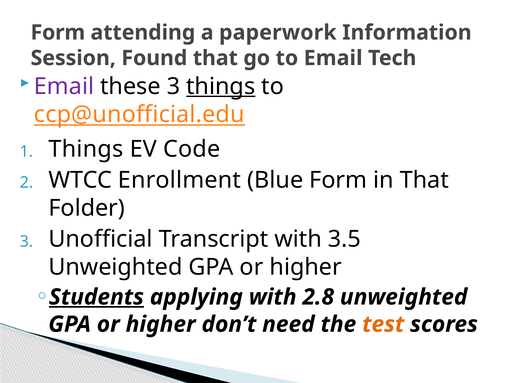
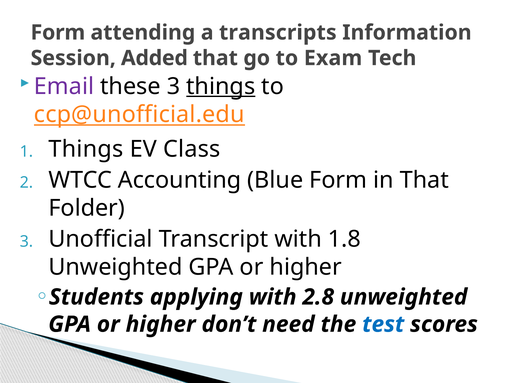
paperwork: paperwork -> transcripts (278, 33)
Found: Found -> Added (154, 58)
to Email: Email -> Exam (333, 58)
Code: Code -> Class (192, 149)
Enrollment: Enrollment -> Accounting (180, 180)
3.5: 3.5 -> 1.8 (344, 239)
Students underline: present -> none (96, 297)
test colour: orange -> blue (383, 325)
